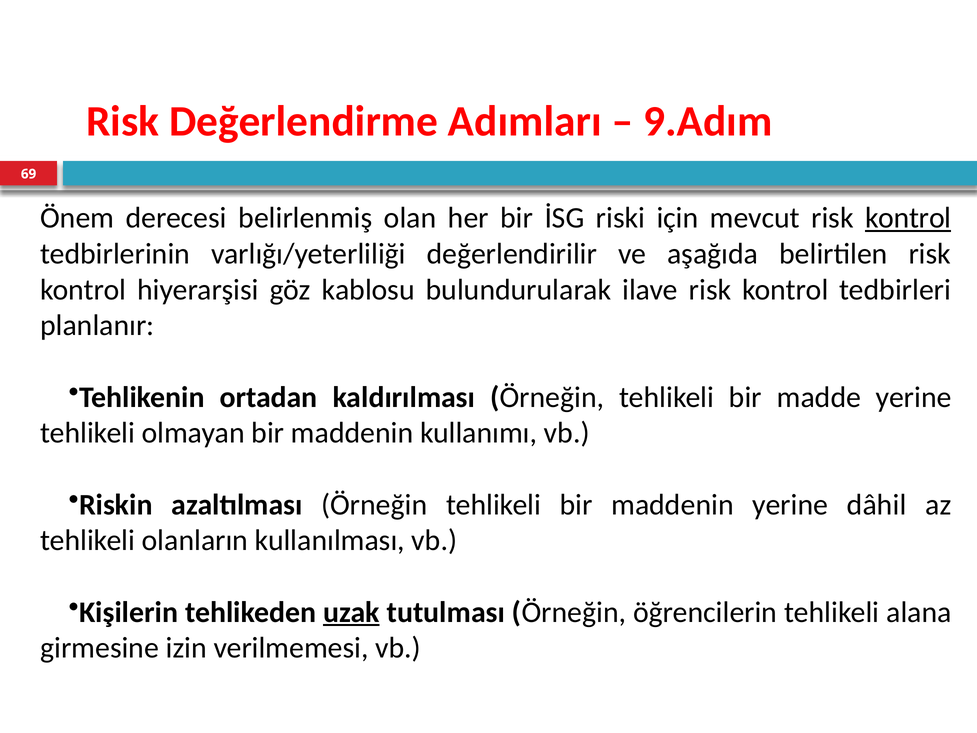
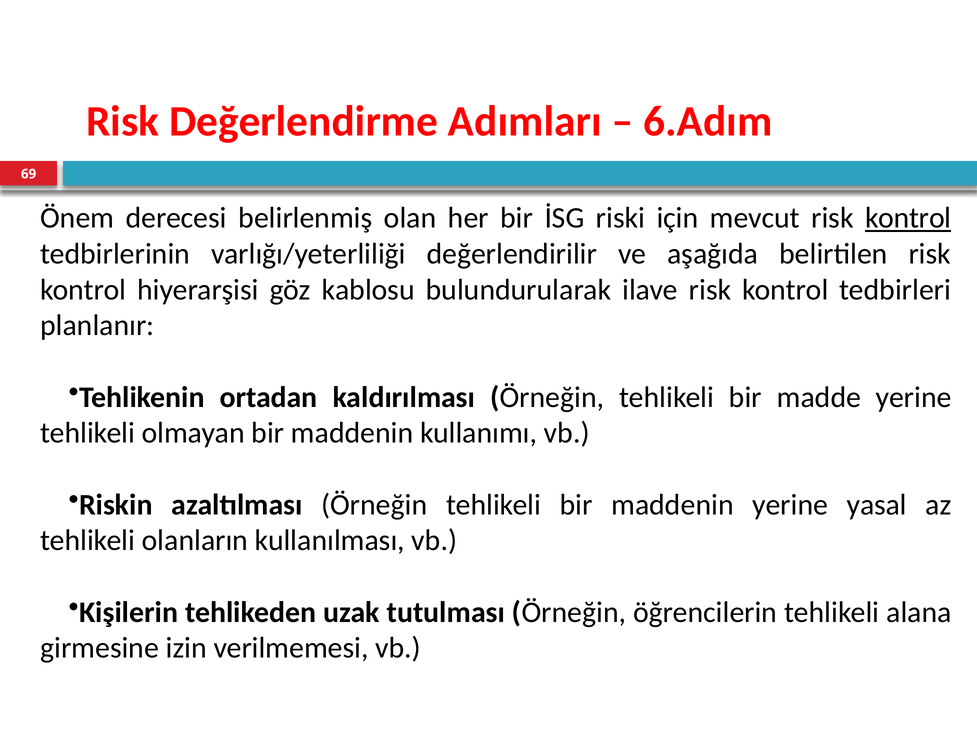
9.Adım: 9.Adım -> 6.Adım (708, 121)
dâhil: dâhil -> yasal (877, 505)
uzak underline: present -> none (351, 612)
